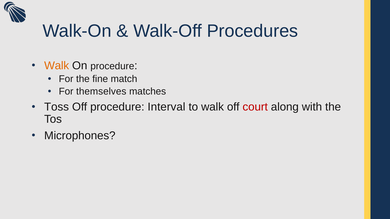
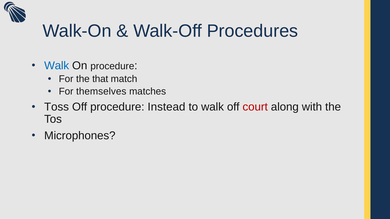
Walk colour: orange -> blue (57, 66)
fine: fine -> that (100, 79)
Interval: Interval -> Instead (166, 107)
